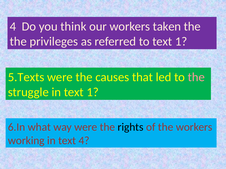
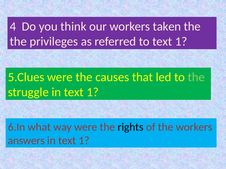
5.Texts: 5.Texts -> 5.Clues (26, 77)
the colour: pink -> light green (196, 77)
working: working -> answers (26, 141)
4: 4 -> 1 (84, 141)
